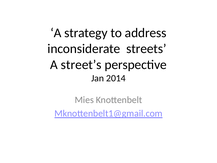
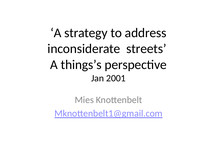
street’s: street’s -> things’s (81, 65)
2014: 2014 -> 2001 (116, 78)
